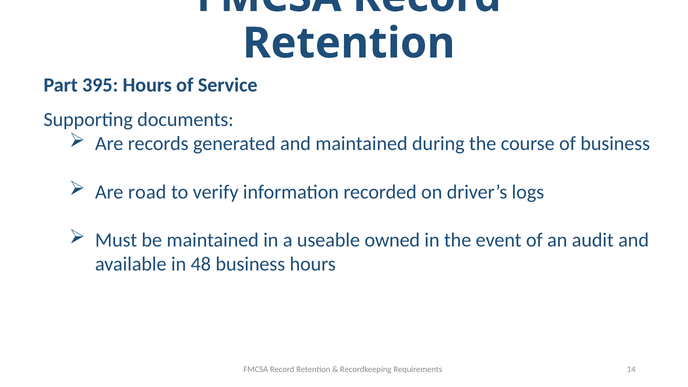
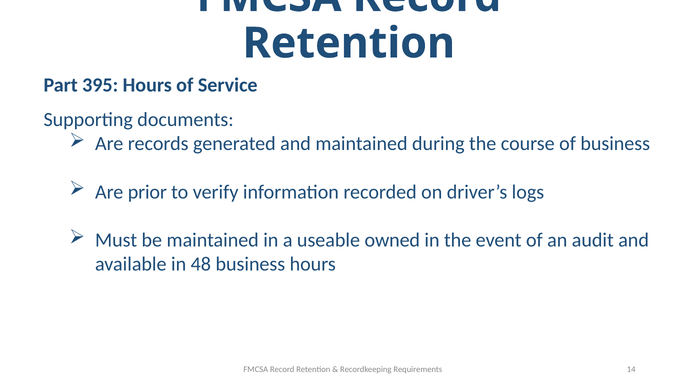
road: road -> prior (147, 192)
